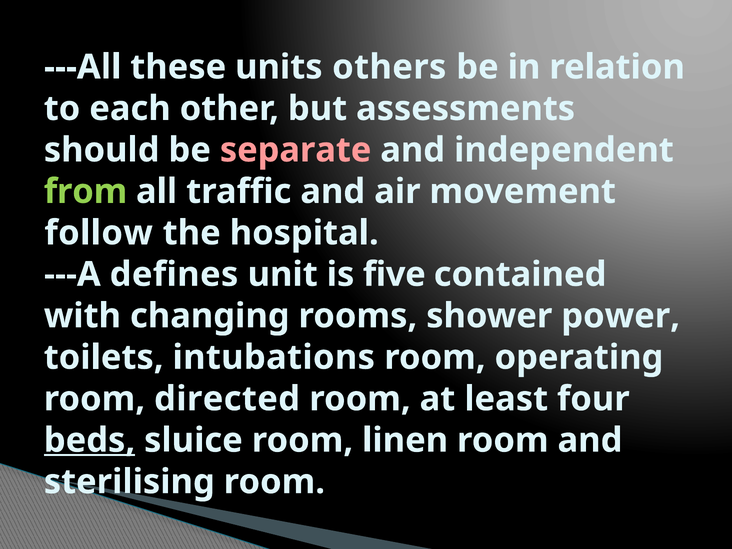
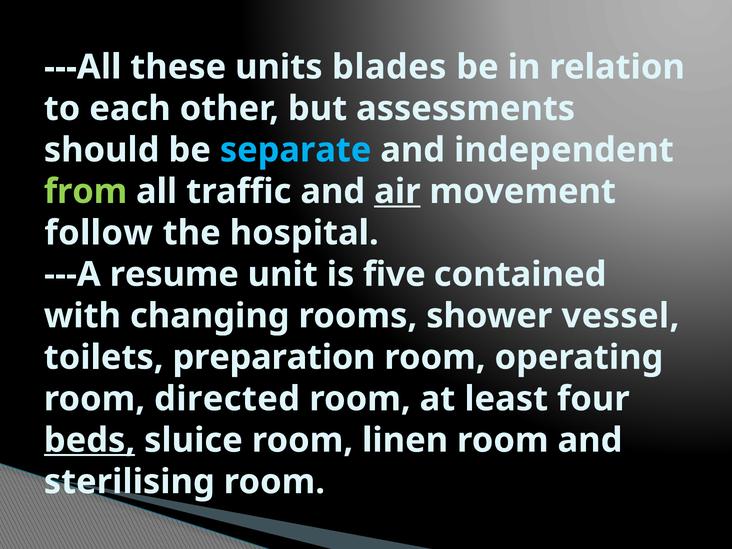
others: others -> blades (389, 67)
separate colour: pink -> light blue (296, 150)
air underline: none -> present (397, 192)
defines: defines -> resume (174, 274)
power: power -> vessel (620, 316)
intubations: intubations -> preparation (274, 357)
